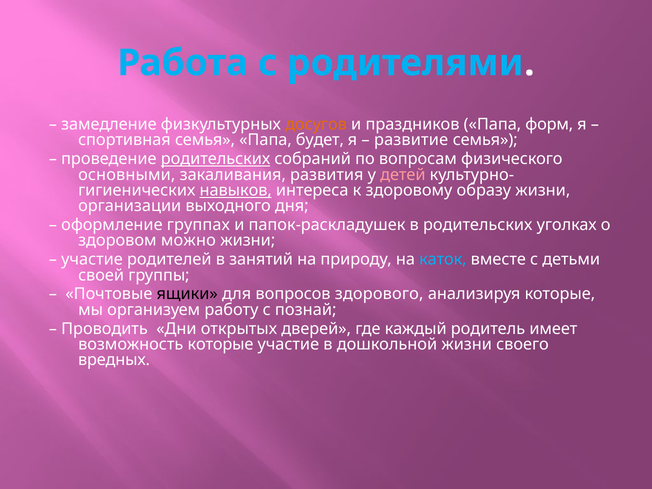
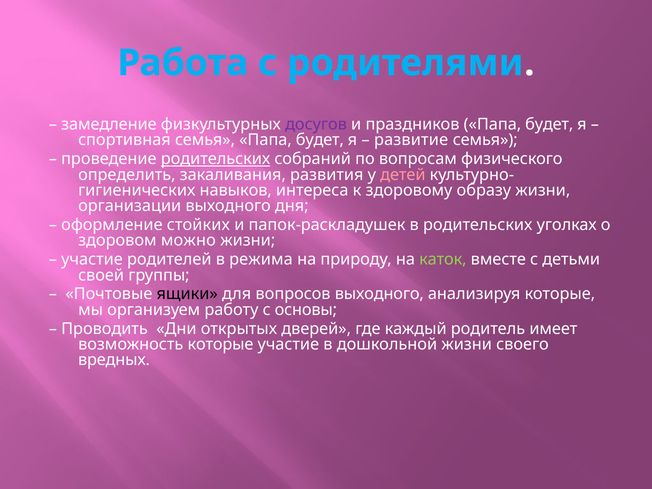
досугов colour: orange -> purple (316, 124)
праздников Папа форм: форм -> будет (549, 124)
основными: основными -> определить (127, 175)
навыков underline: present -> none (236, 190)
группах: группах -> стойких (198, 225)
занятий: занятий -> режима (261, 260)
каток colour: light blue -> light green (443, 260)
вопросов здорового: здорового -> выходного (379, 294)
познай: познай -> основы (306, 310)
